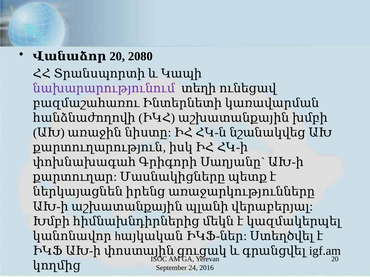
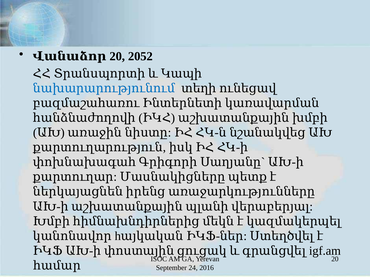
2080: 2080 -> 2052 (140, 56)
նախարարությունում colour: purple -> blue (104, 88)
կողմից: կողմից -> համար (57, 266)
